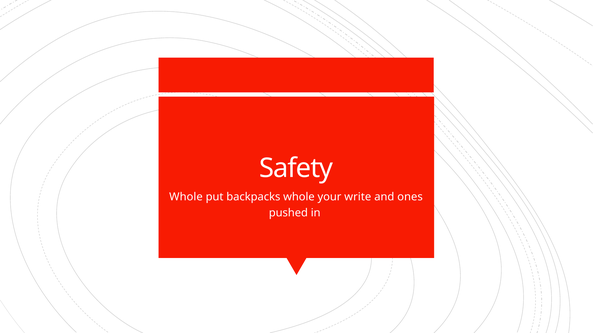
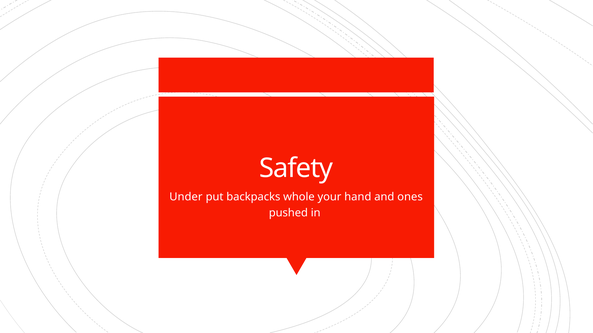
Whole: Whole -> Under (186, 197)
write: write -> hand (358, 197)
